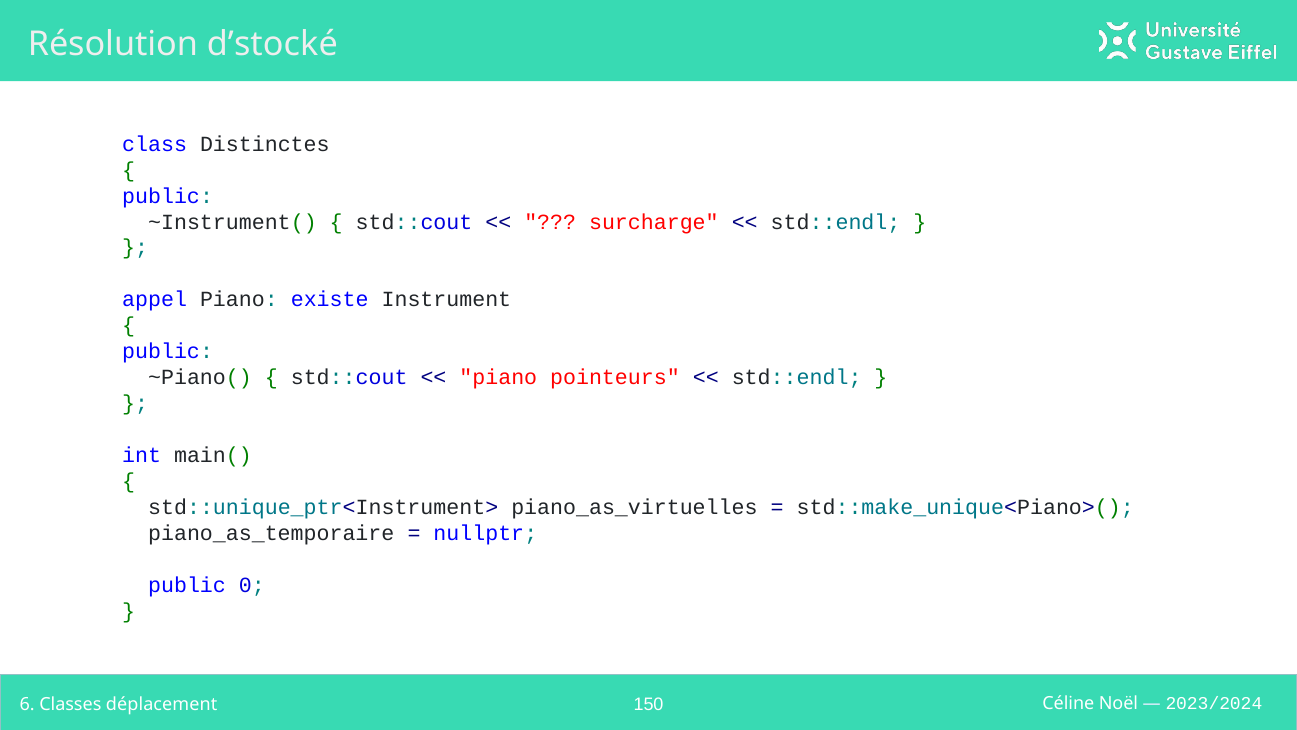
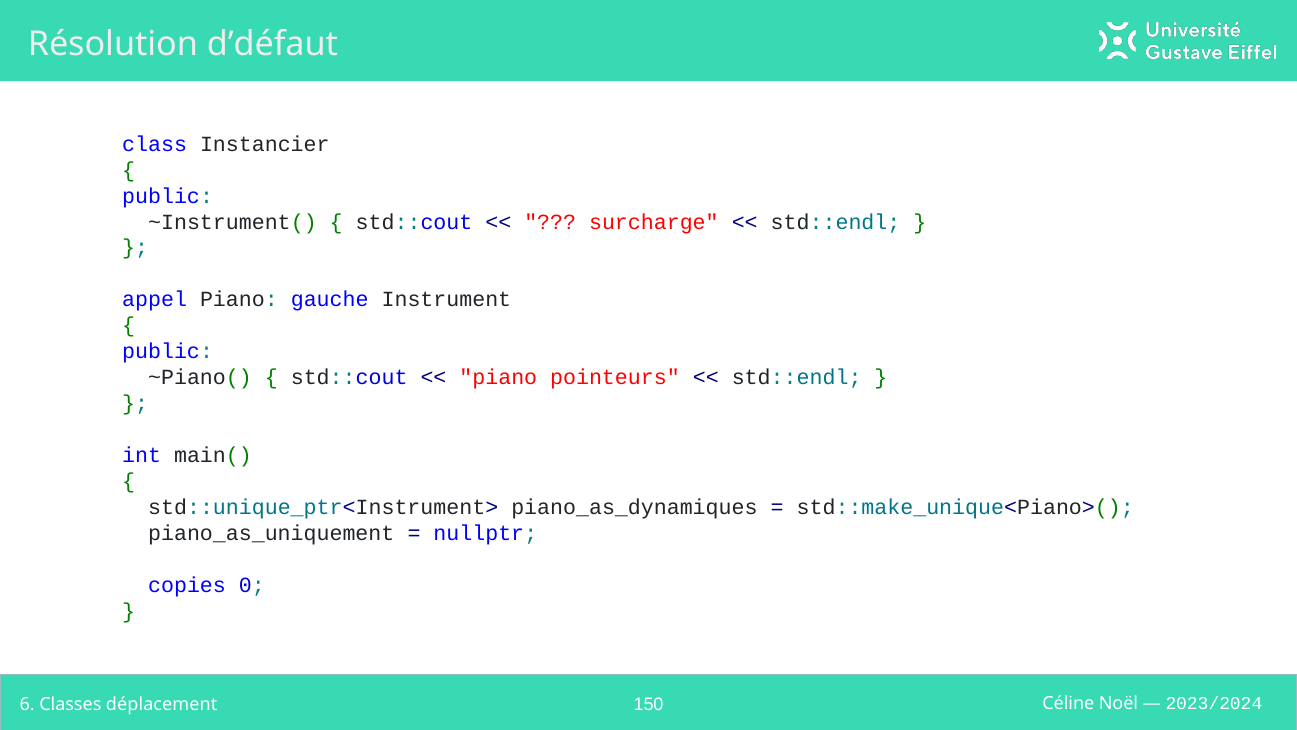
d’stocké: d’stocké -> d’défaut (272, 44)
Distinctes: Distinctes -> Instancier (265, 144)
existe: existe -> gauche (330, 300)
piano_as_virtuelles: piano_as_virtuelles -> piano_as_dynamiques (634, 507)
piano_as_temporaire: piano_as_temporaire -> piano_as_uniquement (271, 533)
public: public -> copies (187, 585)
